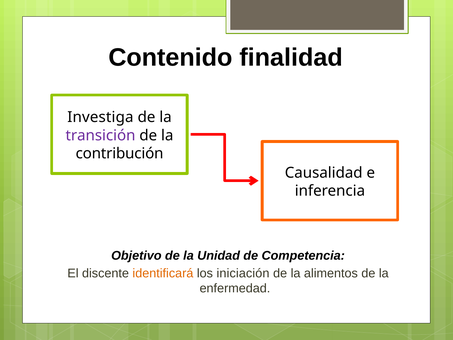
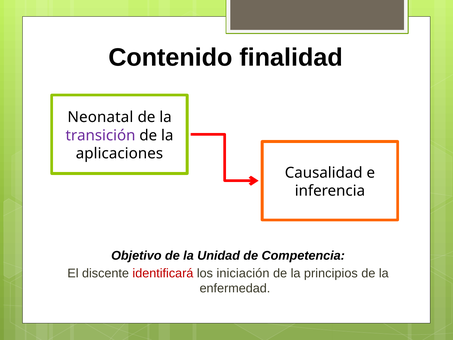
Investiga: Investiga -> Neonatal (100, 117)
contribución: contribución -> aplicaciones (119, 153)
identificará colour: orange -> red (163, 273)
alimentos: alimentos -> principios (331, 273)
